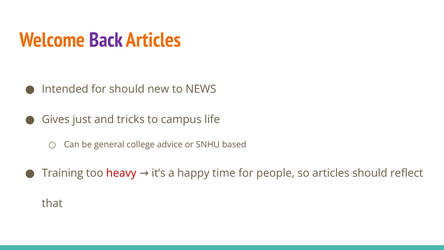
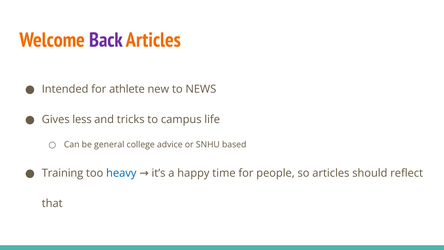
for should: should -> athlete (127, 89)
just: just -> less (82, 119)
heavy colour: red -> blue (121, 173)
